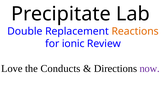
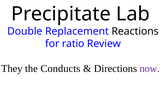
Reactions colour: orange -> black (135, 31)
ionic: ionic -> ratio (73, 44)
Love: Love -> They (12, 69)
